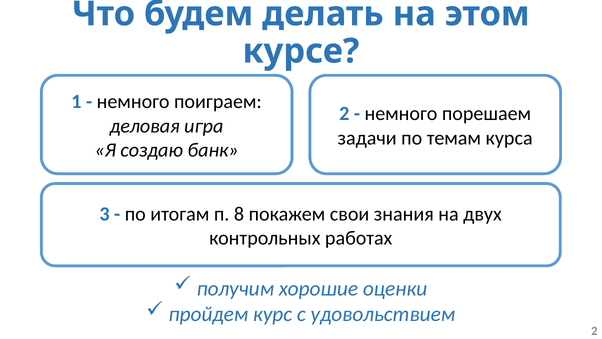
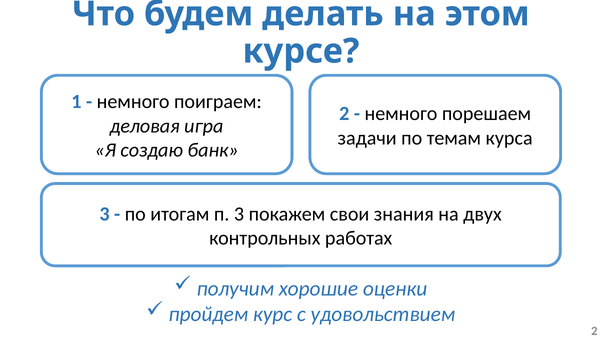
п 8: 8 -> 3 (239, 214)
